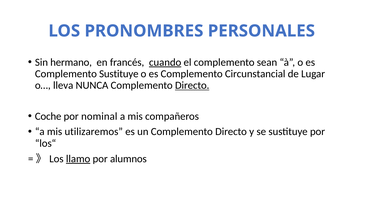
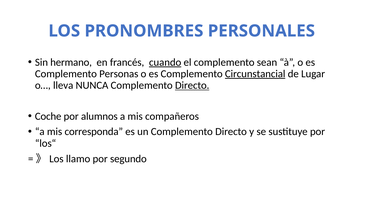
Complemento Sustituye: Sustituye -> Personas (119, 74)
Circunstancial underline: none -> present (255, 74)
nominal: nominal -> alumnos (99, 116)
utilizaremos: utilizaremos -> corresponda (94, 132)
llamo underline: present -> none (78, 159)
alumnos: alumnos -> segundo (128, 159)
